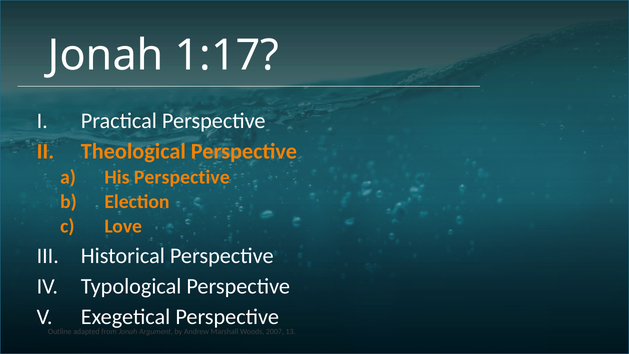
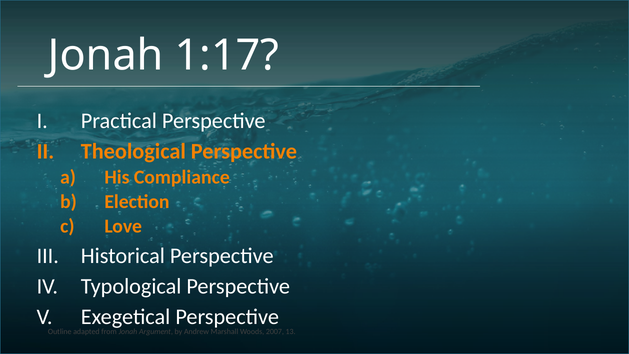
His Perspective: Perspective -> Compliance (182, 177)
